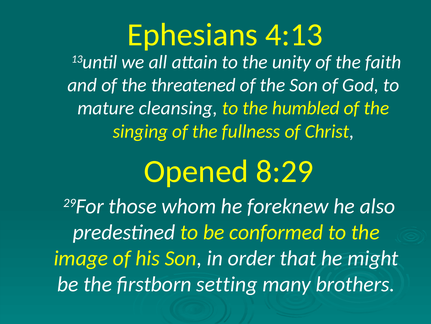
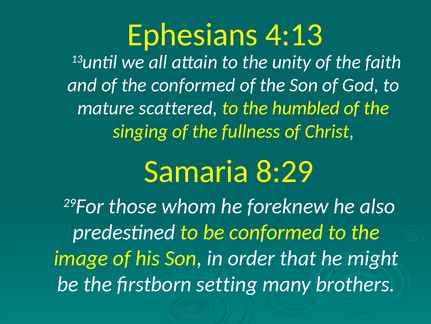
the threatened: threatened -> conformed (193, 85)
cleansing: cleansing -> scattered (178, 108)
Opened: Opened -> Samaria (196, 171)
